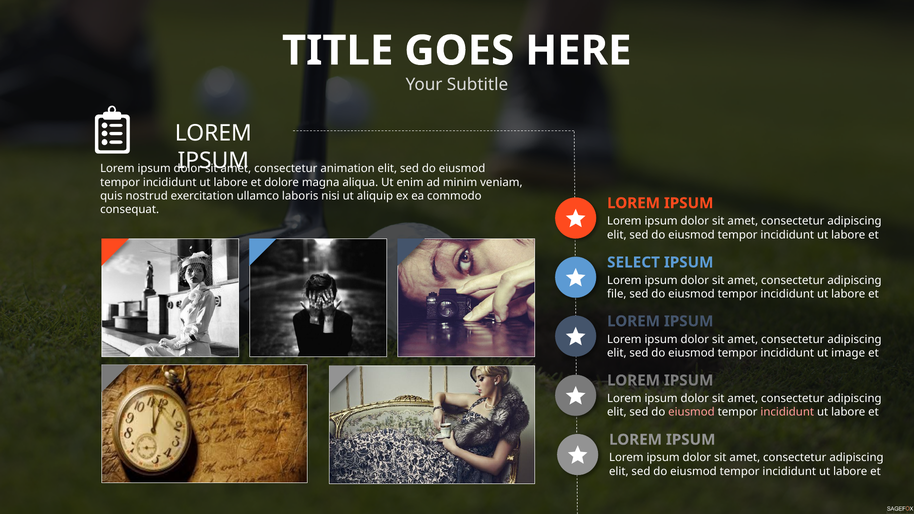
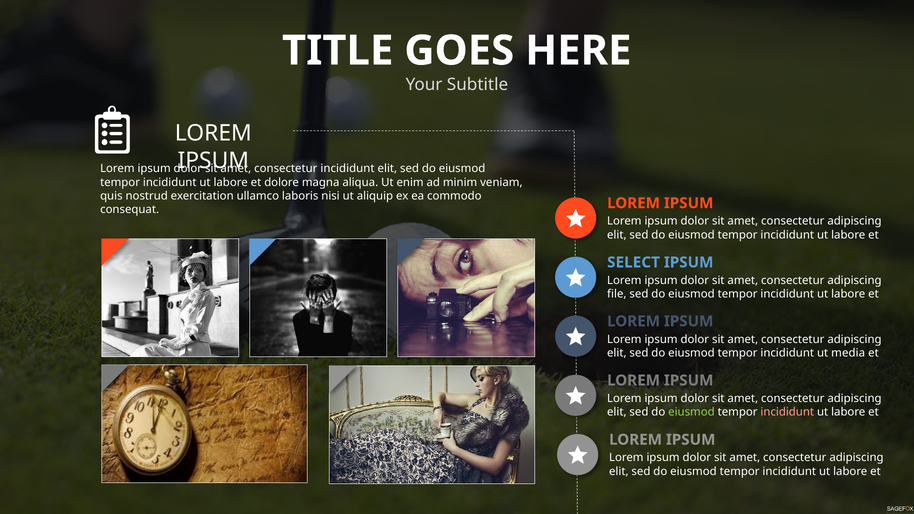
consectetur animation: animation -> incididunt (348, 169)
image: image -> media (848, 353)
eiusmod colour: pink -> light green (691, 412)
